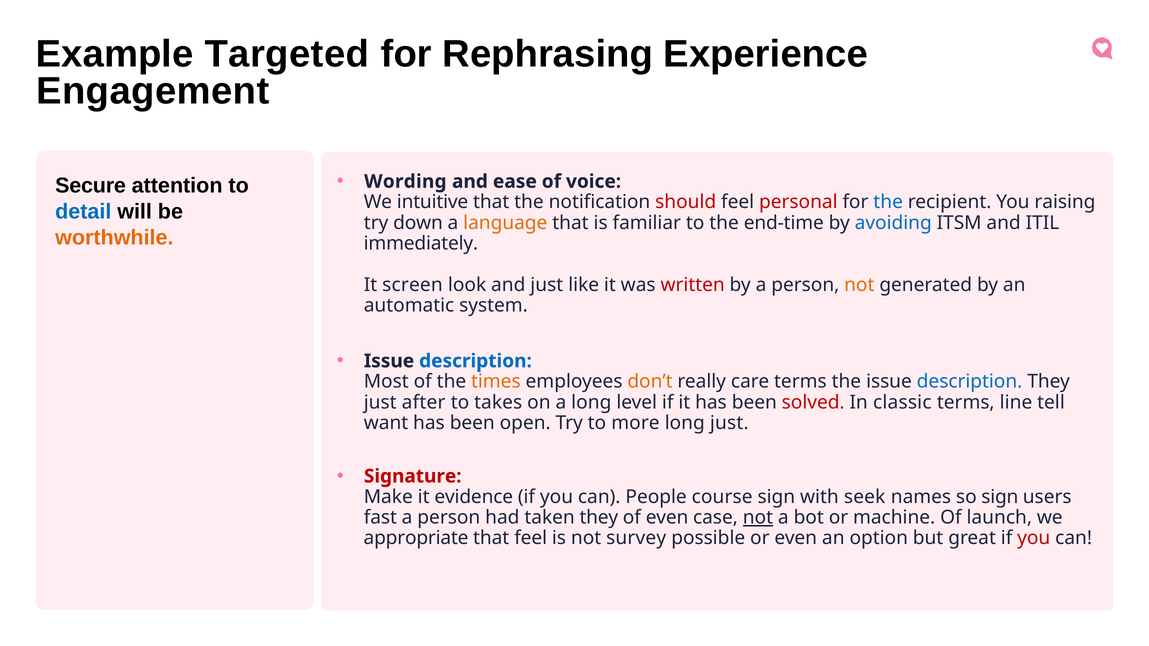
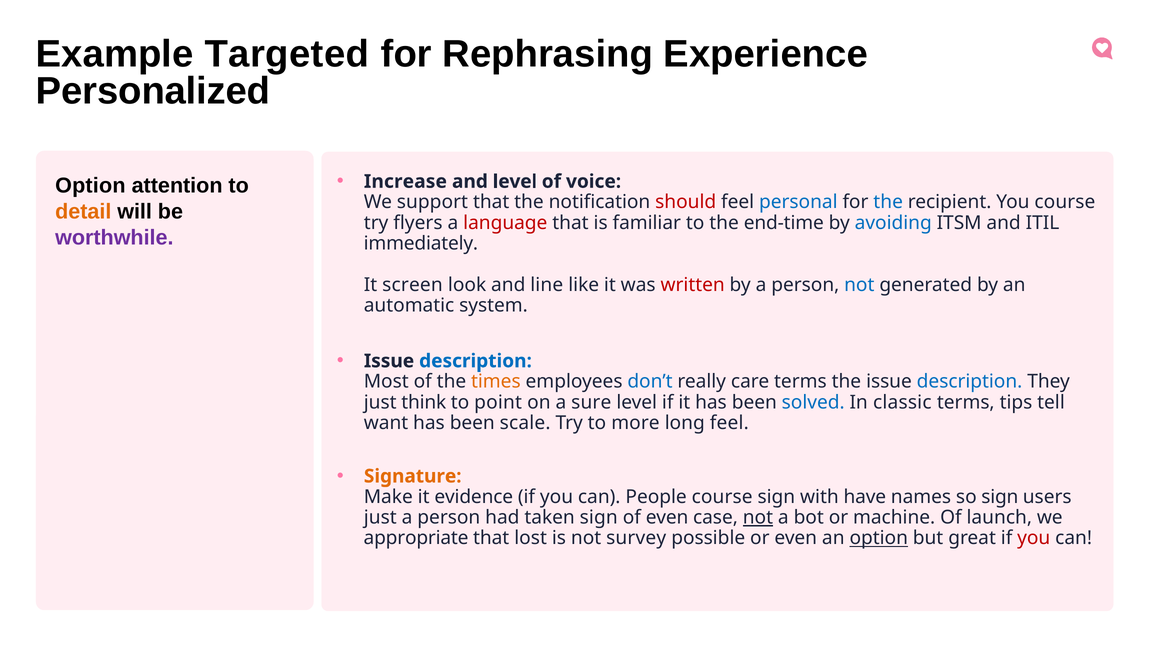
Engagement: Engagement -> Personalized (153, 91)
Wording: Wording -> Increase (405, 182)
and ease: ease -> level (515, 182)
Secure: Secure -> Option (90, 186)
intuitive: intuitive -> support (432, 202)
personal colour: red -> blue (798, 202)
You raising: raising -> course (1065, 202)
detail colour: blue -> orange (83, 212)
down: down -> flyers (418, 223)
language colour: orange -> red (505, 223)
worthwhile colour: orange -> purple (114, 238)
and just: just -> line (547, 285)
not colour: orange -> blue (859, 285)
don’t colour: orange -> blue (650, 382)
after: after -> think (424, 402)
takes: takes -> point (498, 402)
a long: long -> sure (591, 402)
solved colour: red -> blue (813, 402)
line: line -> tips (1016, 402)
open: open -> scale (525, 423)
long just: just -> feel (729, 423)
Signature colour: red -> orange (413, 476)
seek: seek -> have (865, 497)
fast: fast -> just (380, 518)
taken they: they -> sign (599, 518)
that feel: feel -> lost (531, 538)
option underline: none -> present (879, 538)
